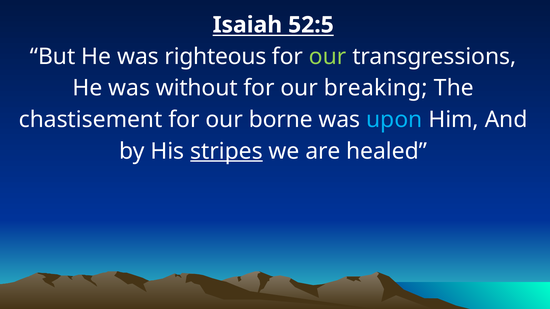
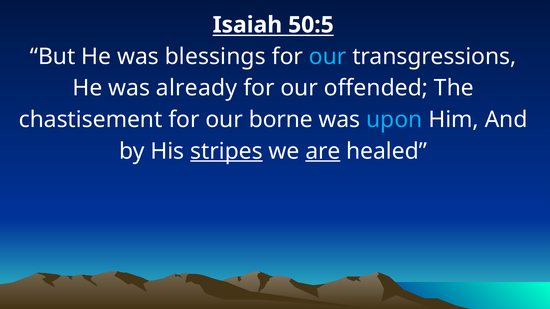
52:5: 52:5 -> 50:5 (311, 25)
righteous: righteous -> blessings (215, 57)
our colour: light green -> light blue (328, 57)
without: without -> already (197, 88)
breaking: breaking -> offended (376, 88)
are underline: none -> present (323, 151)
